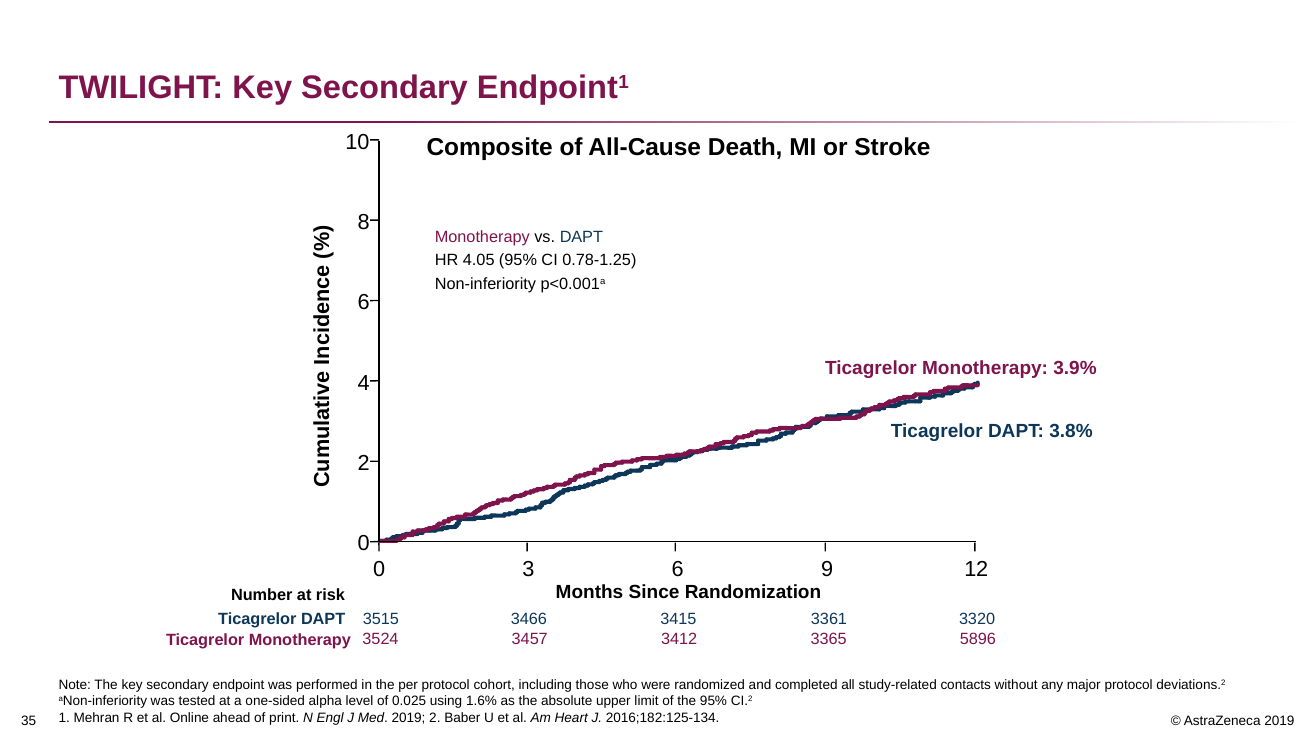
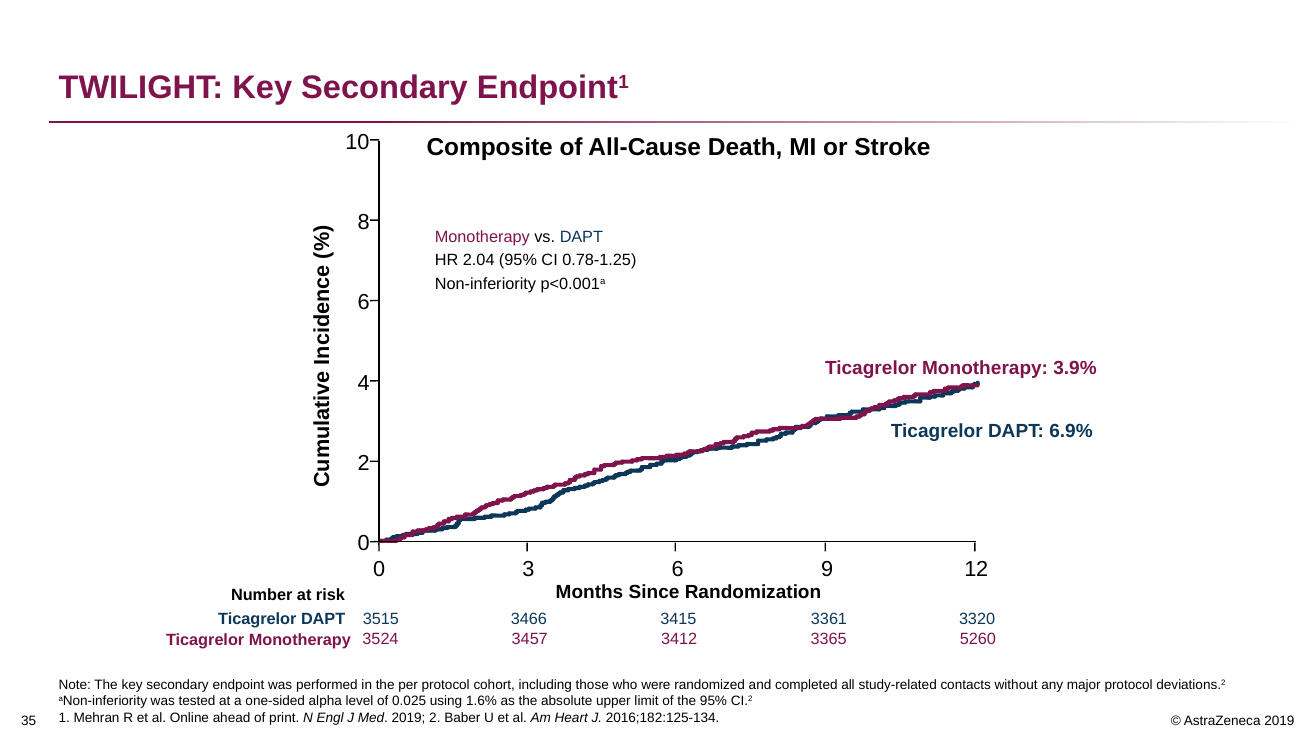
4.05: 4.05 -> 2.04 (479, 261)
3.8%: 3.8% -> 6.9% (1071, 432)
5896: 5896 -> 5260 (978, 640)
